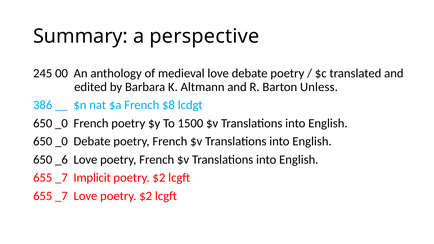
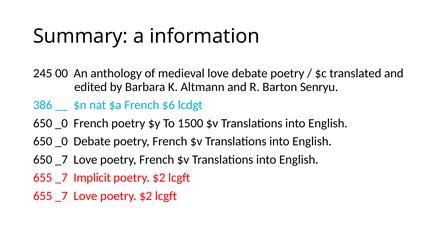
perspective: perspective -> information (205, 36)
Unless: Unless -> Senryu (319, 87)
$8: $8 -> $6 (168, 105)
650 _6: _6 -> _7 (61, 160)
